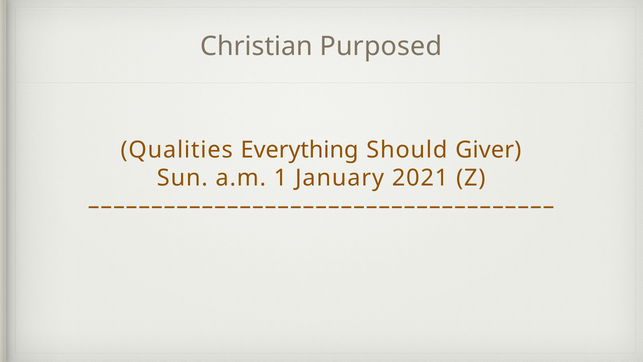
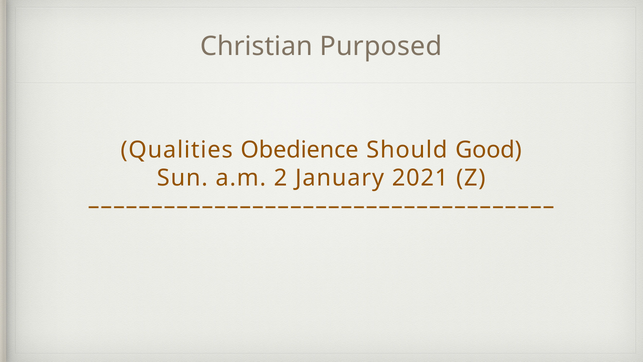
Everything: Everything -> Obedience (300, 150)
Giver: Giver -> Good (488, 150)
1: 1 -> 2 (281, 178)
